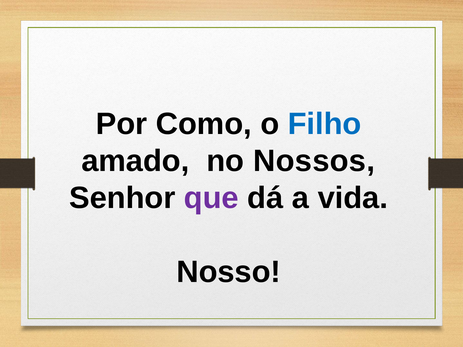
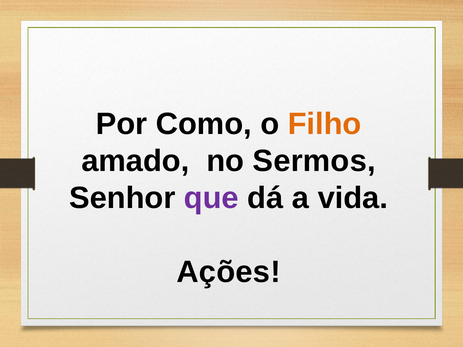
Filho colour: blue -> orange (325, 124)
Nossos: Nossos -> Sermos (314, 161)
Nosso: Nosso -> Ações (229, 272)
